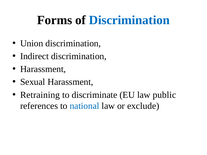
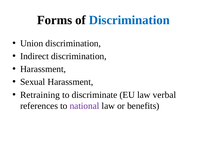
public: public -> verbal (164, 95)
national colour: blue -> purple (85, 106)
exclude: exclude -> benefits (143, 106)
